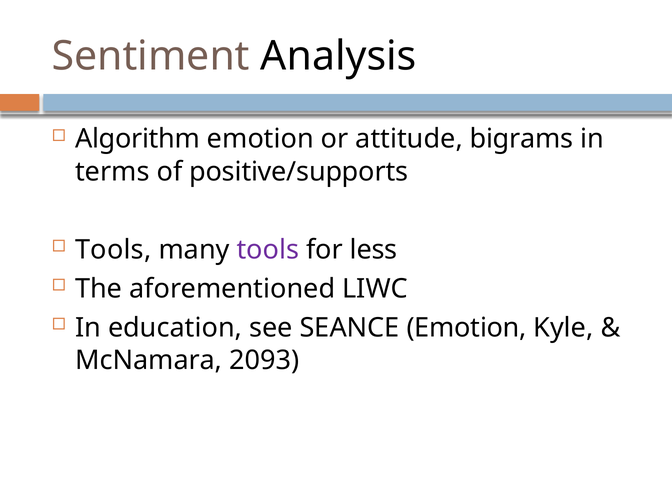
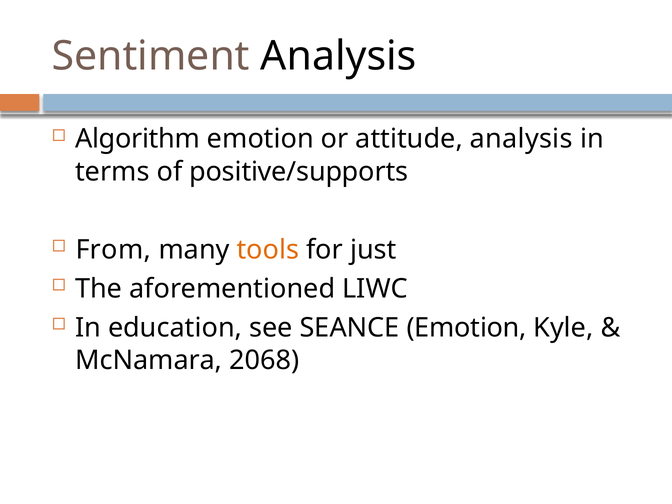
attitude bigrams: bigrams -> analysis (521, 139)
Tools: Tools -> From (113, 250)
tools colour: purple -> orange (268, 250)
less: less -> just (373, 250)
2093: 2093 -> 2068 (264, 360)
